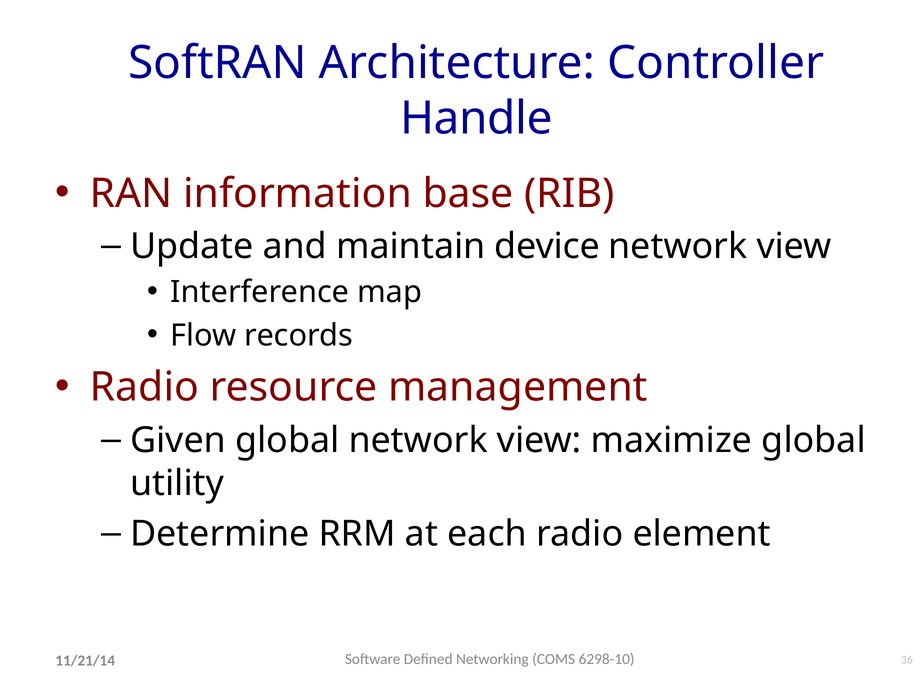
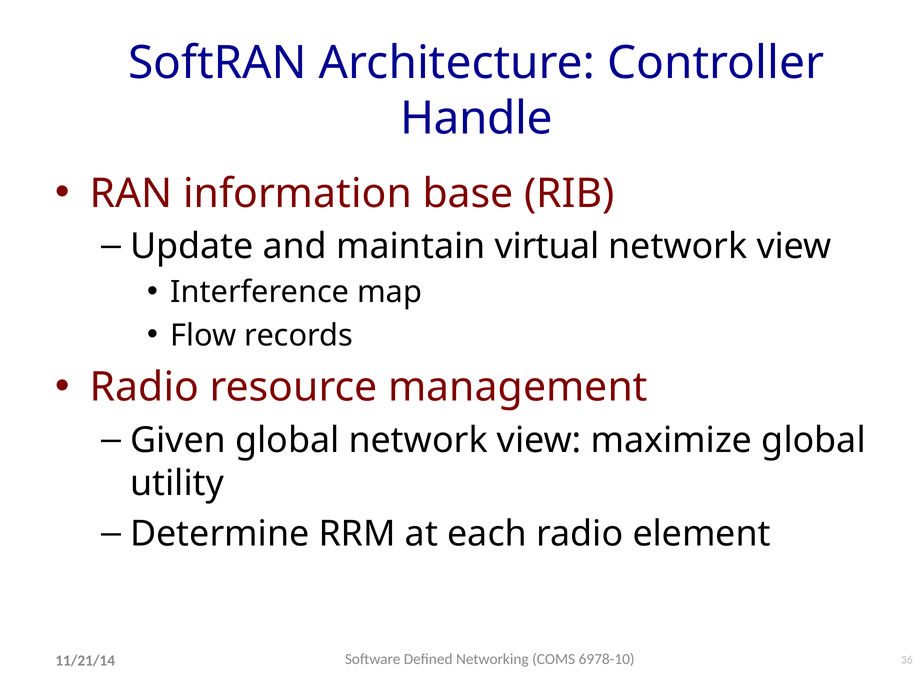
device: device -> virtual (547, 246)
6298-10: 6298-10 -> 6978-10 (607, 659)
